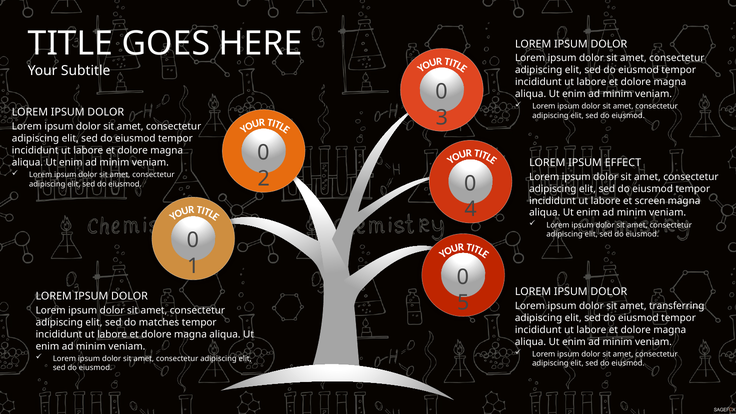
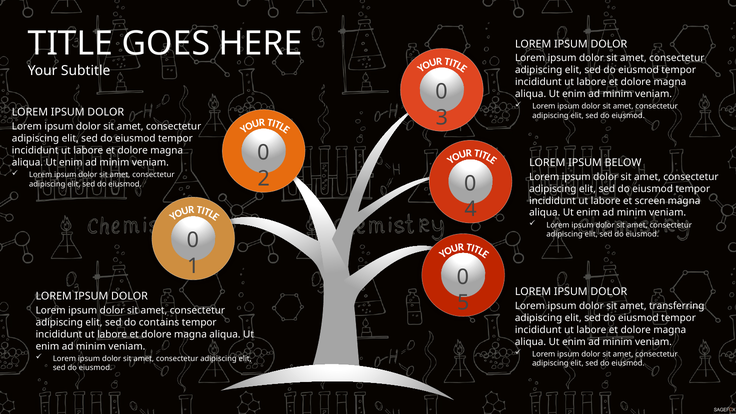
EFFECT: EFFECT -> BELOW (623, 163)
matches: matches -> contains (159, 322)
